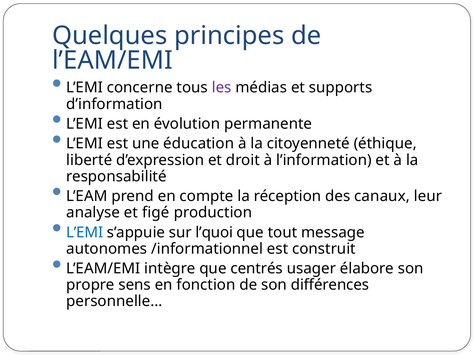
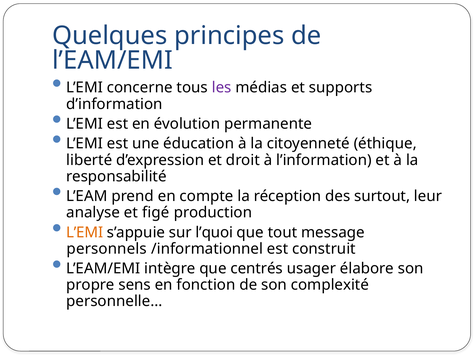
canaux: canaux -> surtout (382, 196)
L’EMI colour: blue -> orange (85, 232)
autonomes: autonomes -> personnels (107, 248)
différences: différences -> complexité (330, 285)
